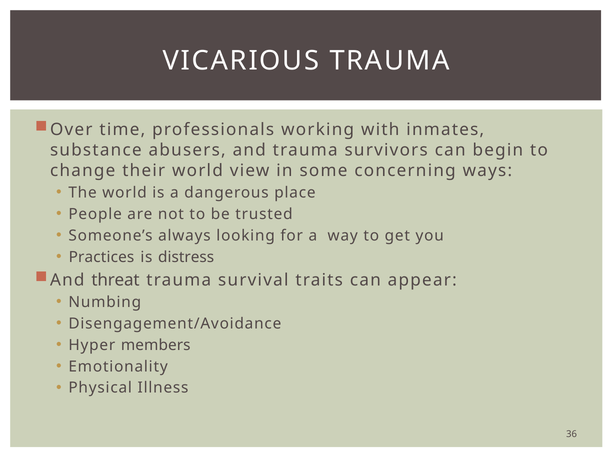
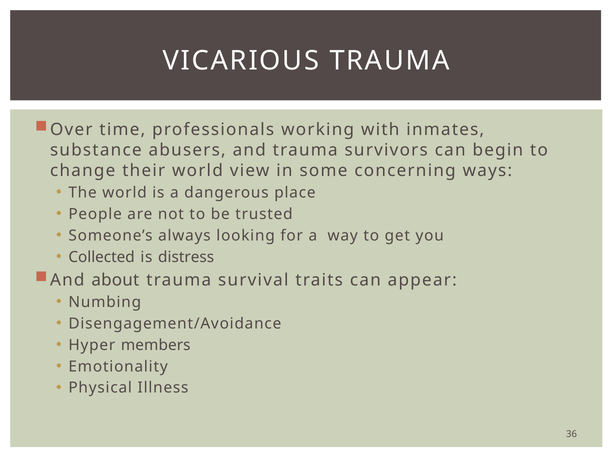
Practices: Practices -> Collected (102, 257)
threat: threat -> about (115, 280)
